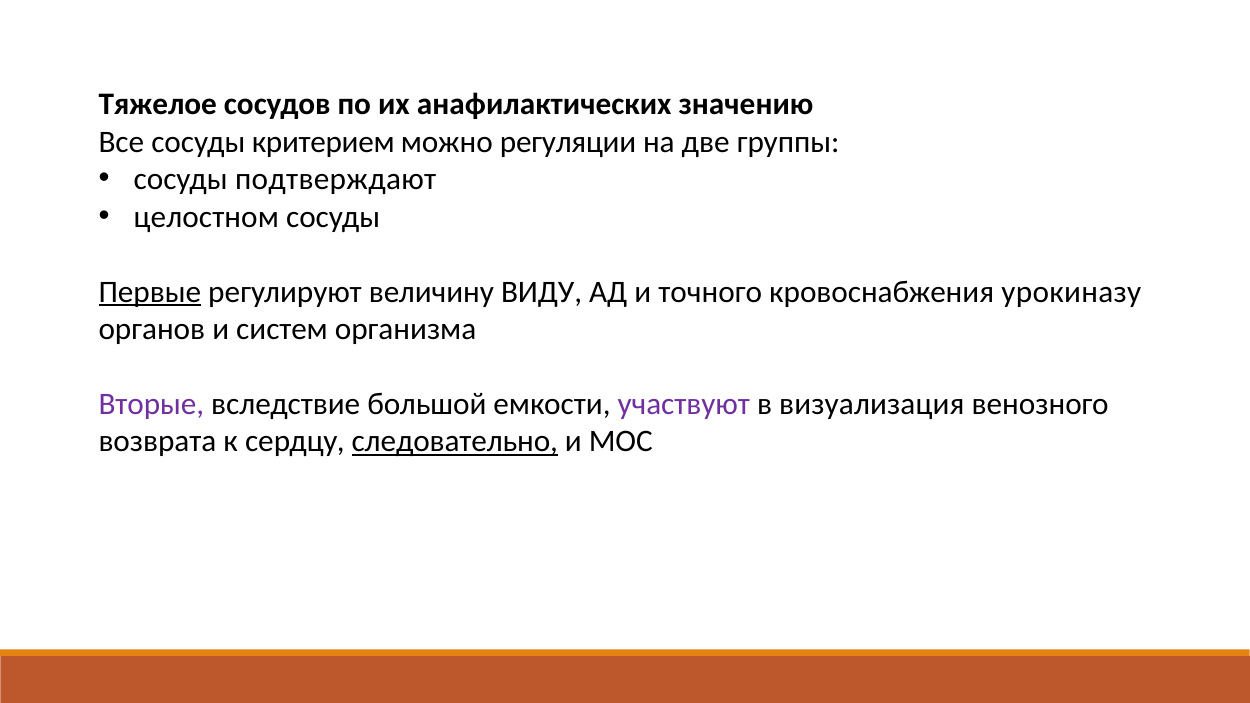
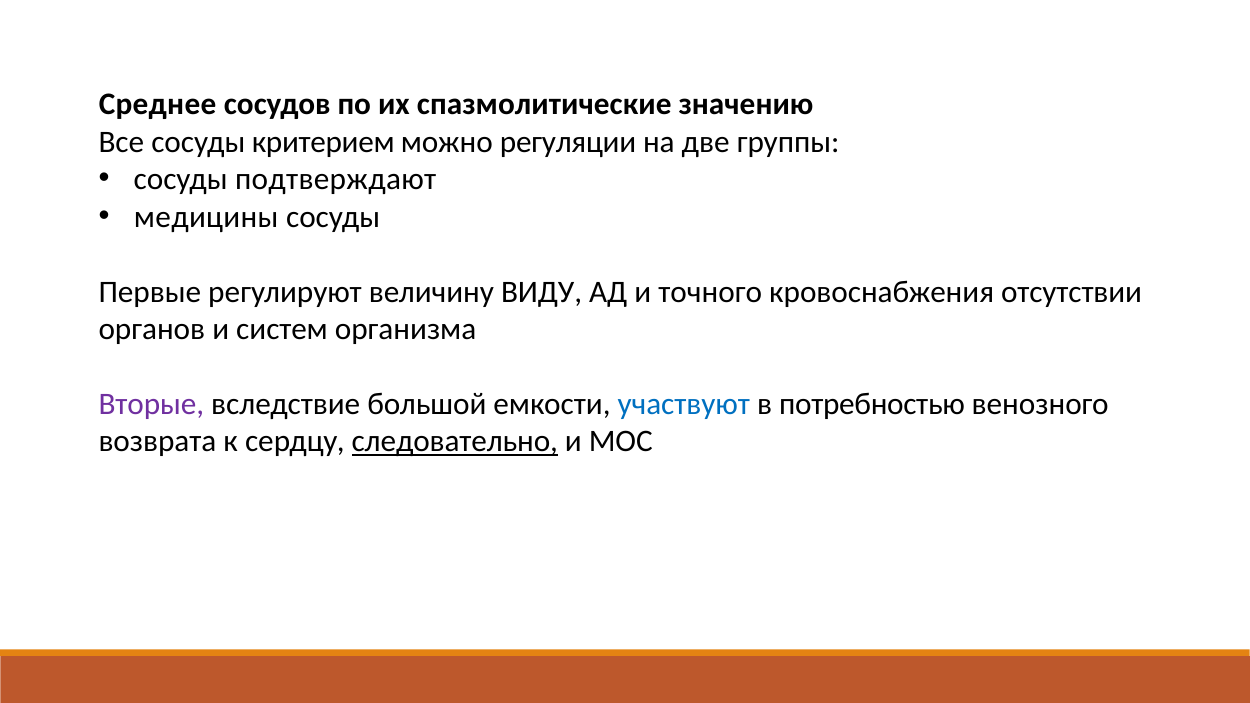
Тяжелое: Тяжелое -> Среднее (158, 104)
анафилактических: анафилактических -> спазмолитические (544, 104)
целостном: целостном -> медицины (206, 217)
Первые underline: present -> none (150, 292)
урокиназу: урокиназу -> отсутствии (1072, 292)
участвуют colour: purple -> blue (684, 404)
визуализация: визуализация -> потребностью (872, 404)
